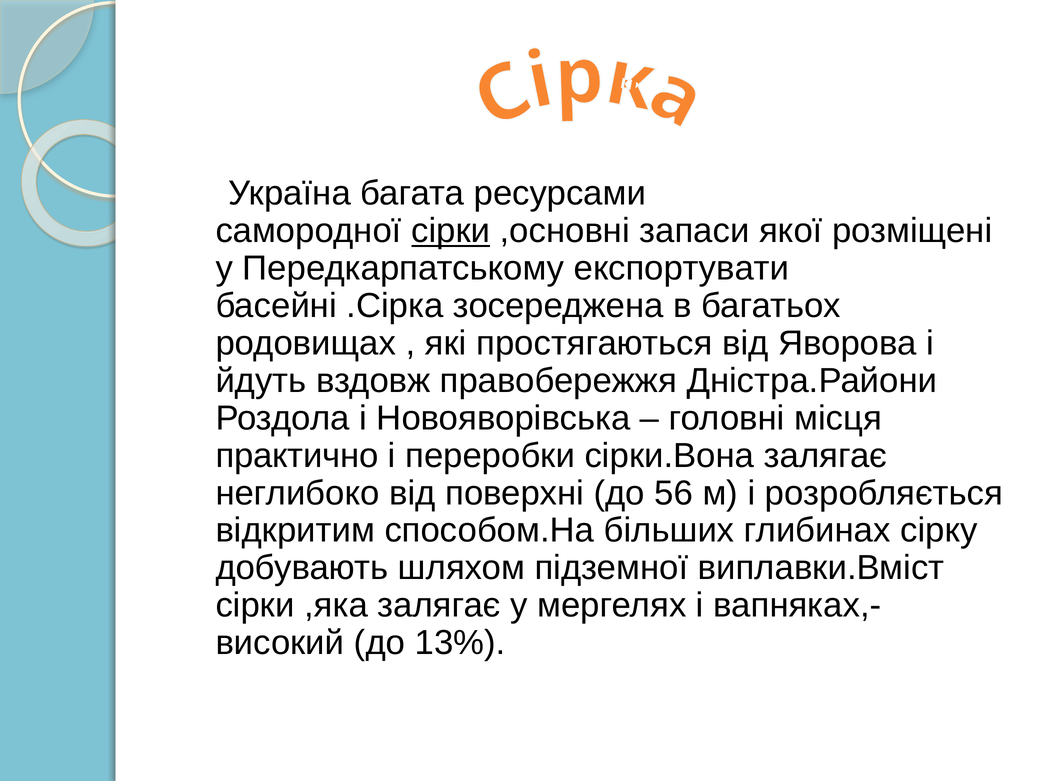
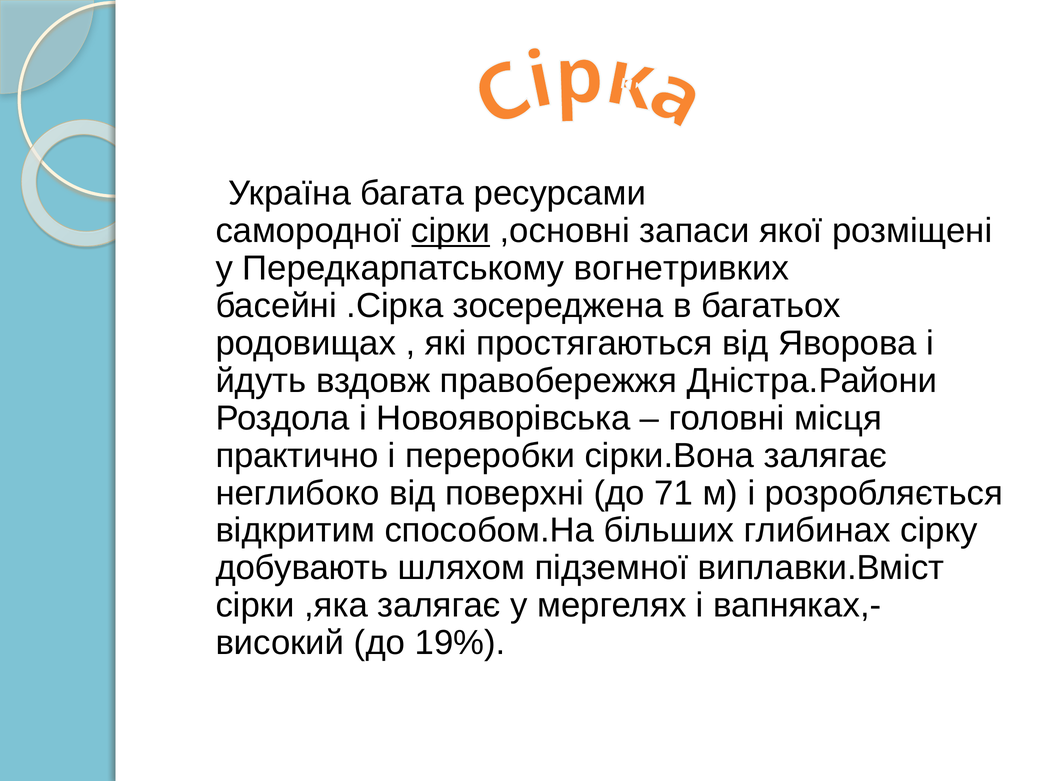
експортувати: експортувати -> вогнетривких (681, 268)
56: 56 -> 71 (674, 493)
13%: 13% -> 19% (460, 643)
